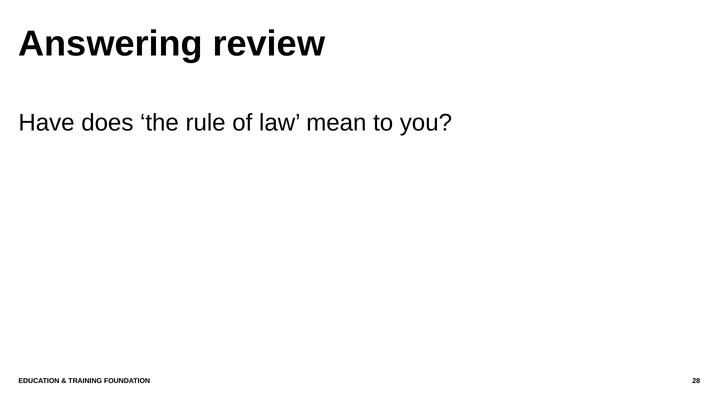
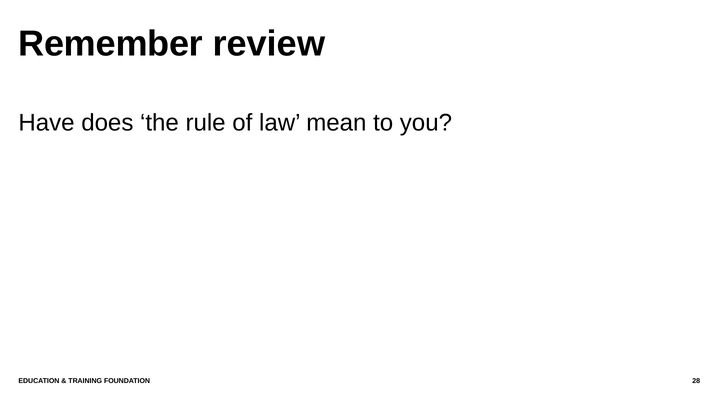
Answering: Answering -> Remember (111, 44)
